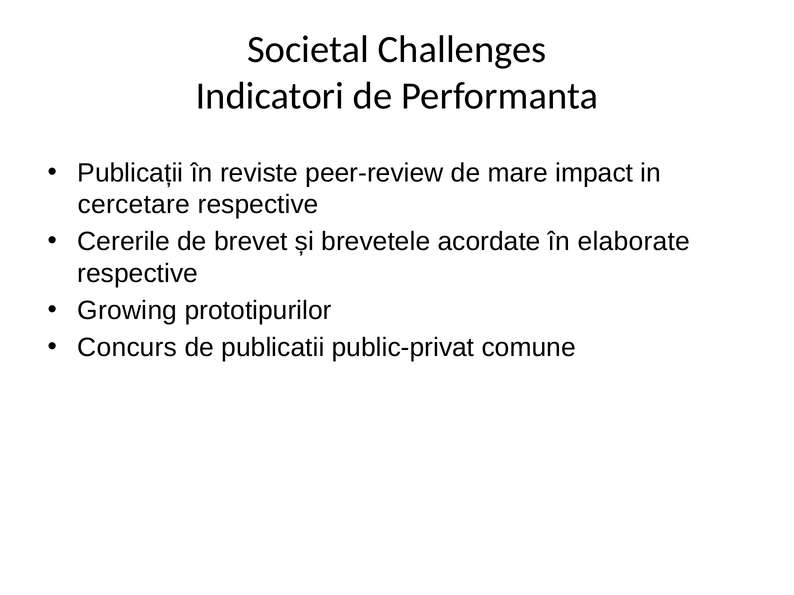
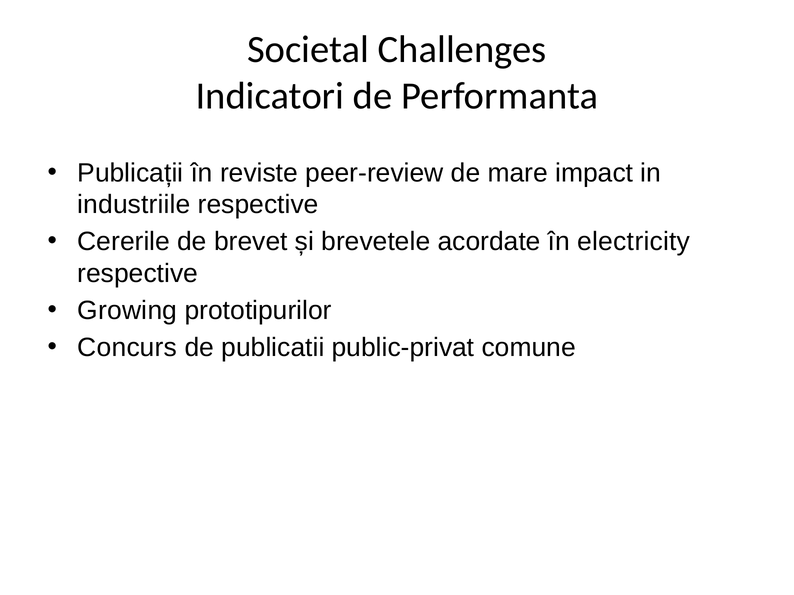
cercetare: cercetare -> industriile (134, 205)
elaborate: elaborate -> electricity (634, 242)
